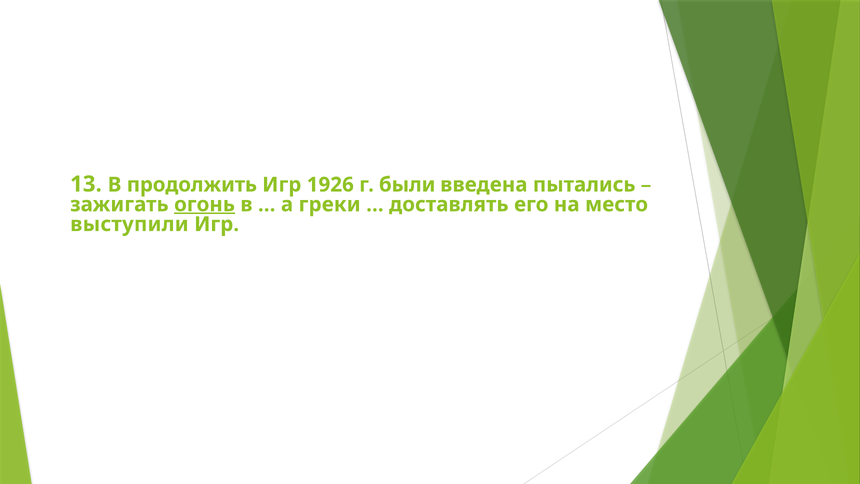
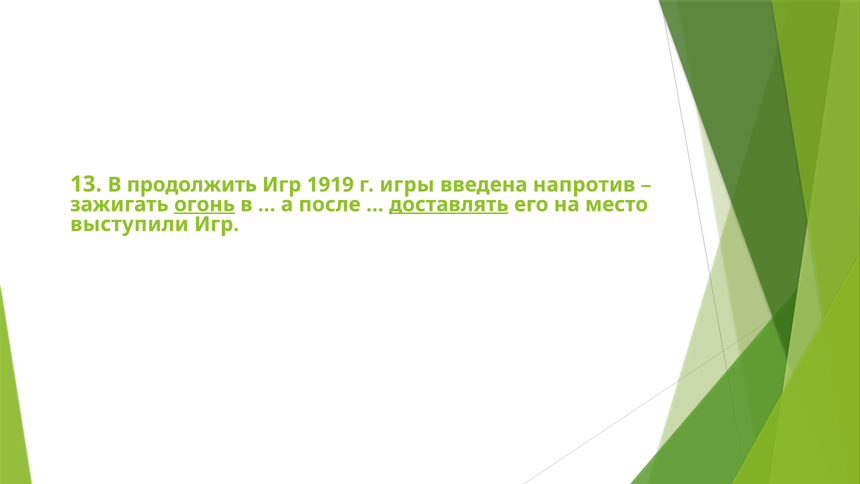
1926: 1926 -> 1919 (330, 185)
были: были -> игры (407, 185)
пытались: пытались -> напротив (584, 185)
греки: греки -> после (330, 204)
доставлять underline: none -> present (449, 204)
